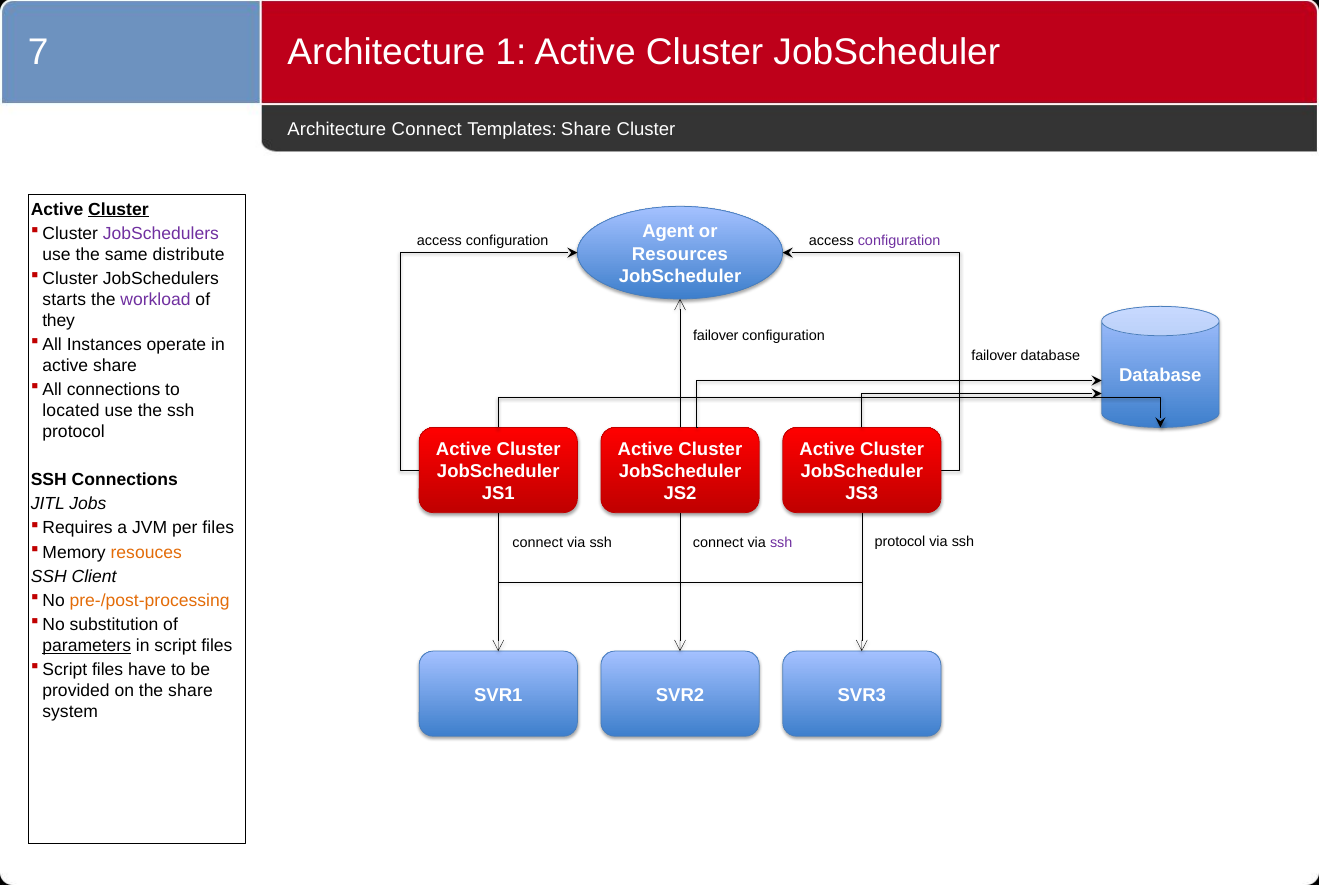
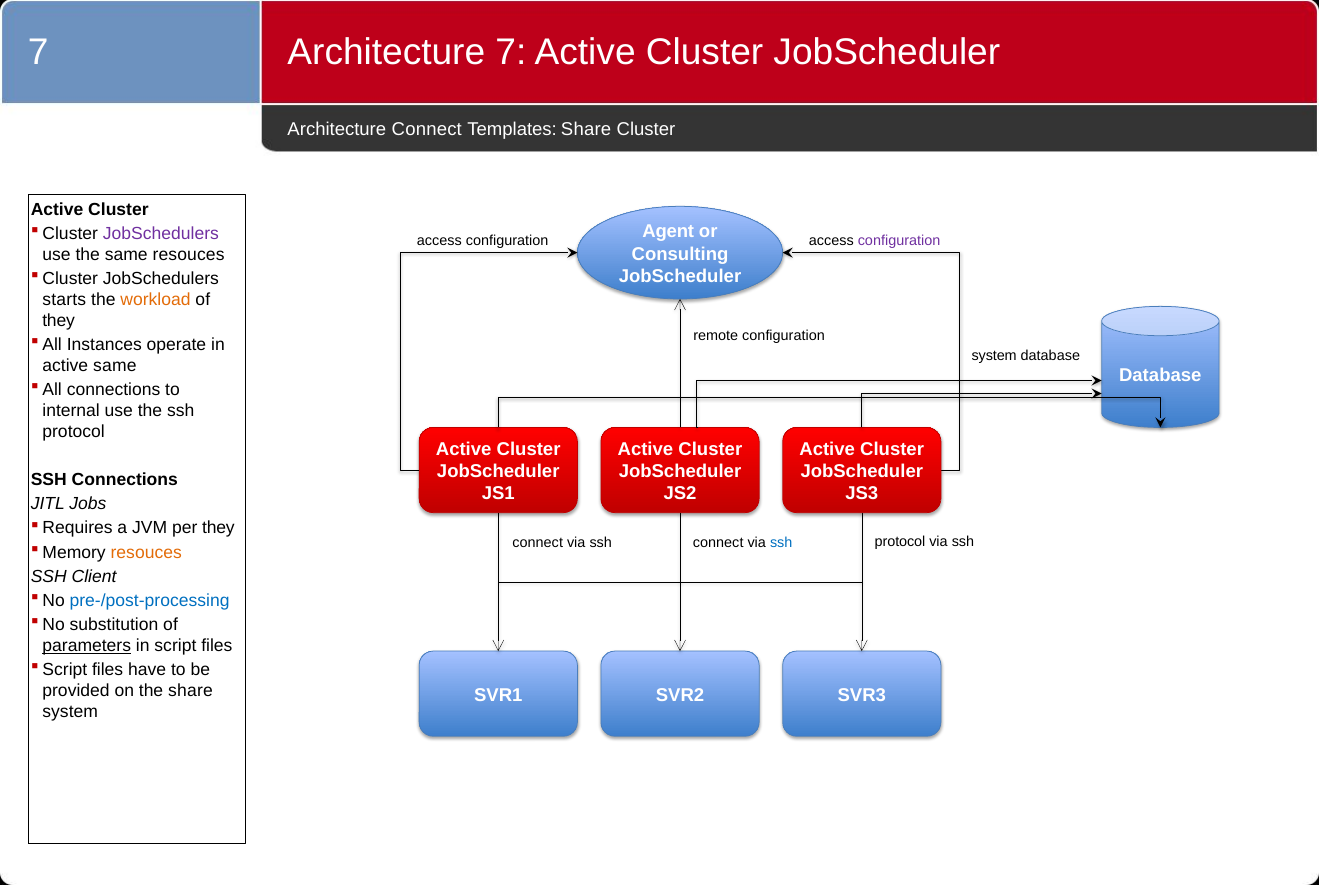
Architecture 1: 1 -> 7 (511, 53)
Cluster underline: present -> none (118, 209)
Resources: Resources -> Consulting (680, 254)
same distribute: distribute -> resouces (189, 255)
workload colour: purple -> orange (155, 300)
failover: failover -> remote (716, 336)
failover: failover -> system (994, 356)
active share: share -> same (115, 366)
located: located -> internal (71, 411)
per files: files -> they (218, 529)
ssh colour: purple -> blue (781, 543)
pre-/post-processing colour: orange -> blue (150, 601)
